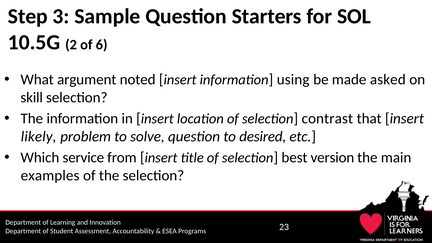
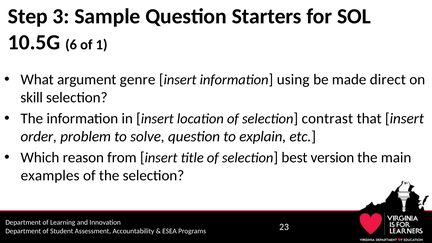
2: 2 -> 6 (71, 45)
6: 6 -> 1 (102, 45)
noted: noted -> genre (138, 80)
asked: asked -> direct (388, 80)
likely: likely -> order (39, 137)
desired: desired -> explain (263, 137)
service: service -> reason (83, 158)
